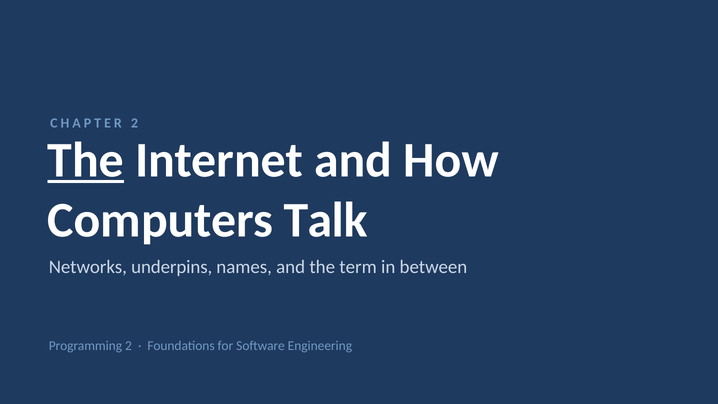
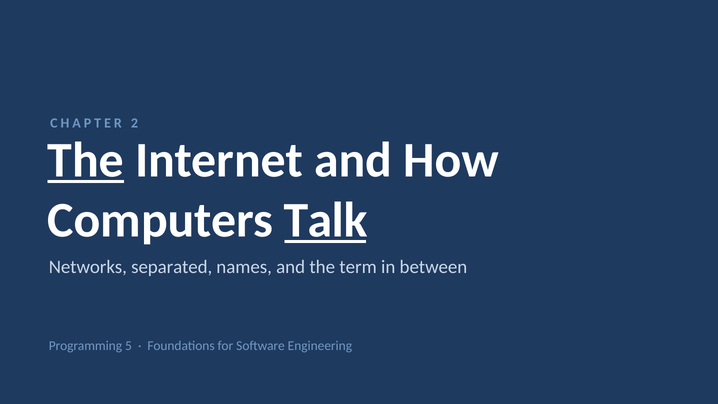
Talk underline: none -> present (326, 220)
underpins: underpins -> separated (172, 267)
Programming 2: 2 -> 5 (129, 346)
